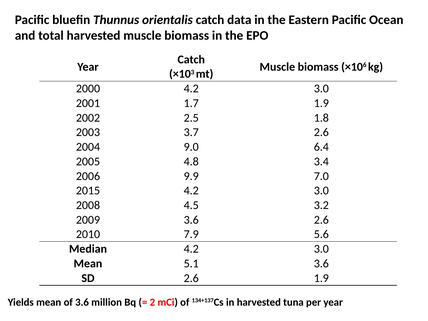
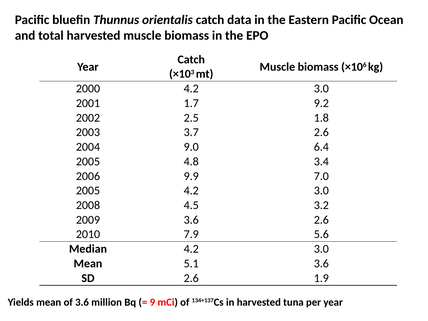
1.7 1.9: 1.9 -> 9.2 (321, 103)
2015: 2015 -> 2005 (88, 191)
2: 2 -> 9 (152, 302)
